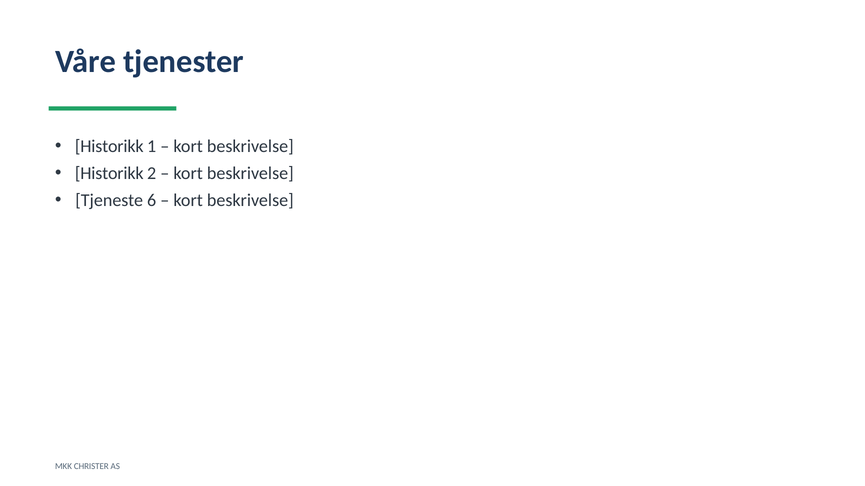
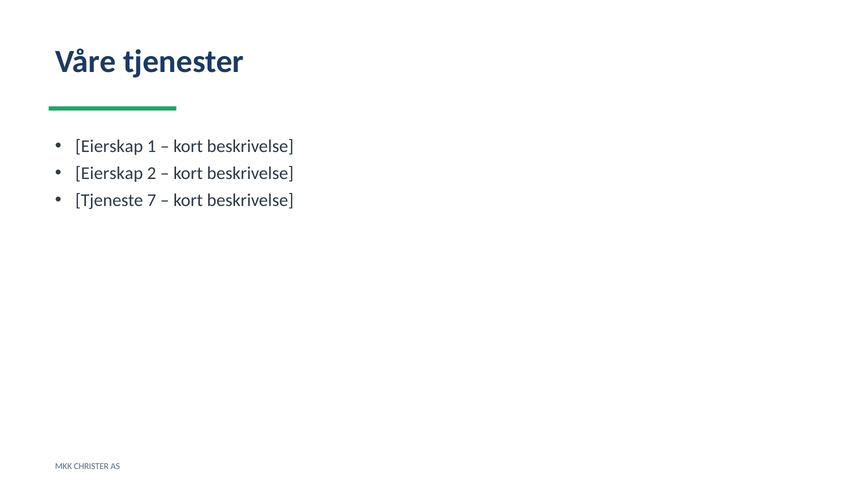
Historikk: Historikk -> Eierskap (109, 147)
Historikk: Historikk -> Eierskap (109, 174)
6: 6 -> 7 (152, 201)
